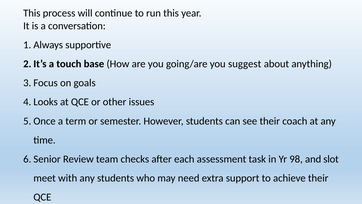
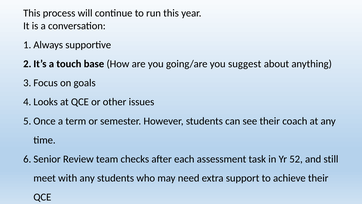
98: 98 -> 52 (296, 159)
slot: slot -> still (331, 159)
